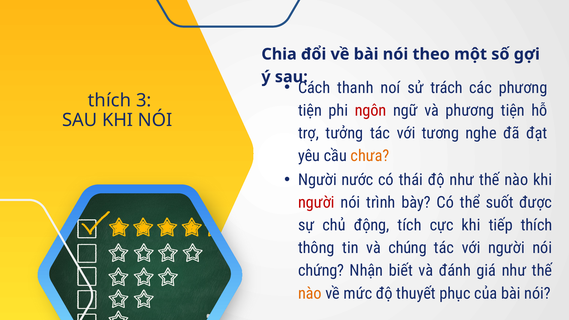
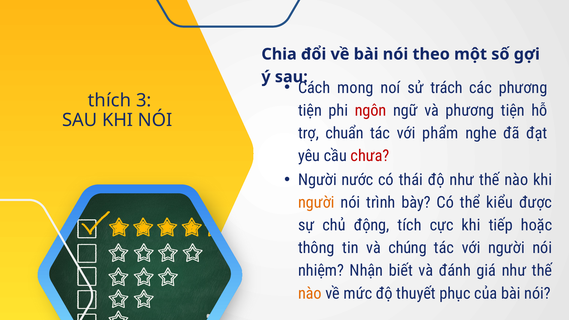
thanh: thanh -> mong (355, 88)
tưởng: tưởng -> chuẩn (345, 133)
tương: tương -> phẩm (440, 133)
chưa colour: orange -> red (370, 156)
người colour: red -> orange (316, 203)
suốt: suốt -> kiểu (500, 203)
tiếp thích: thích -> hoặc (537, 225)
chứng: chứng -> nhiệm (321, 271)
